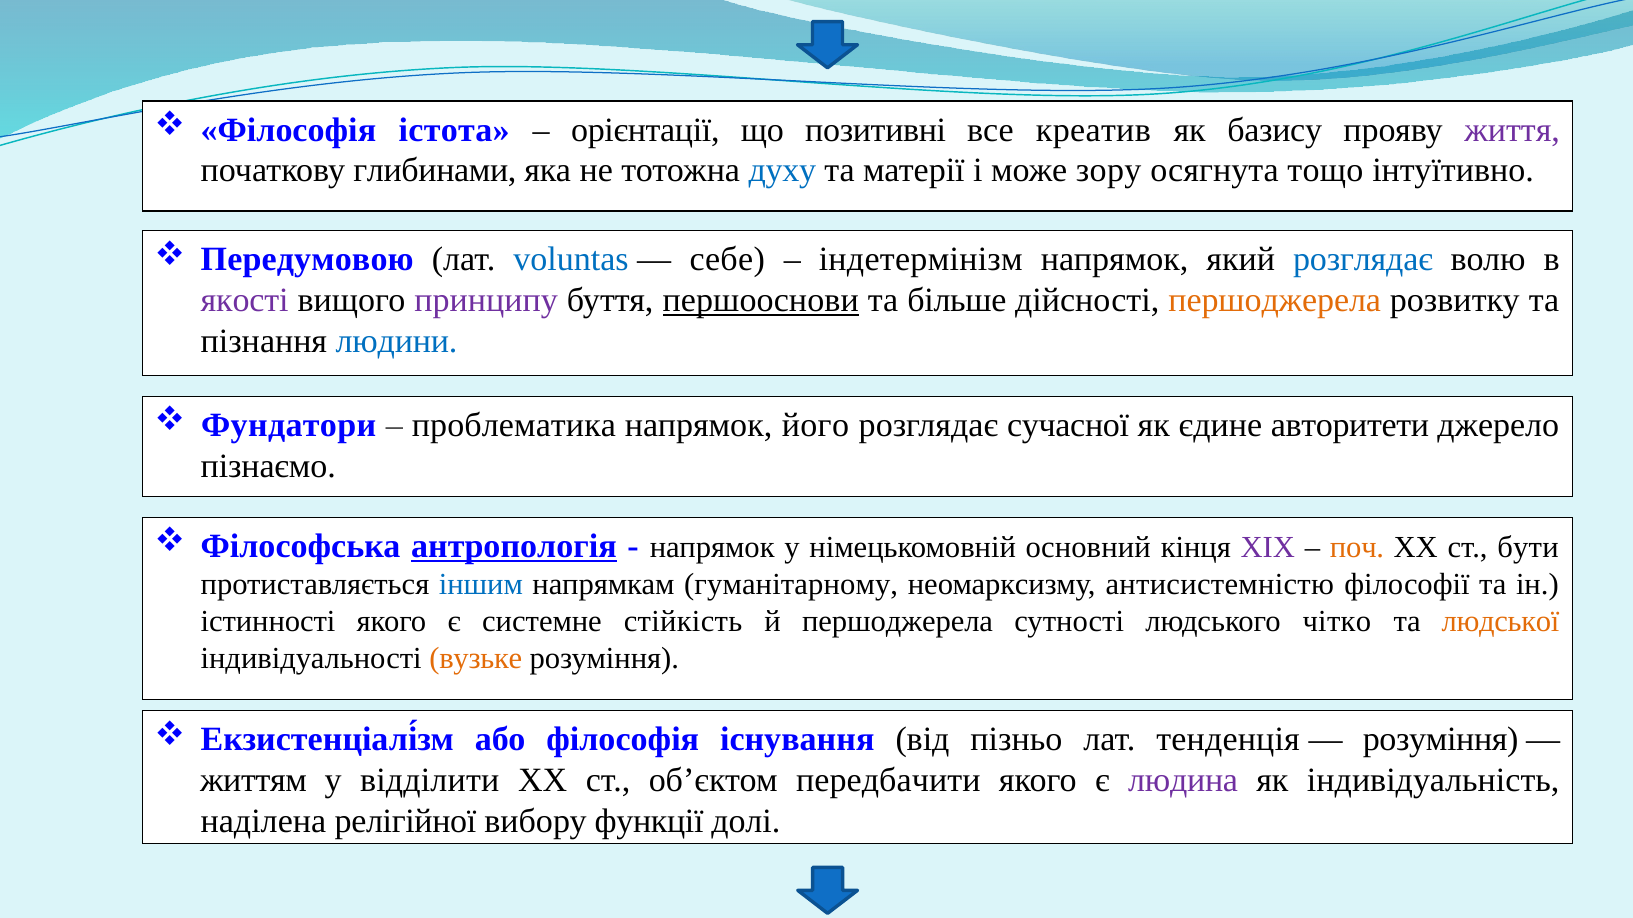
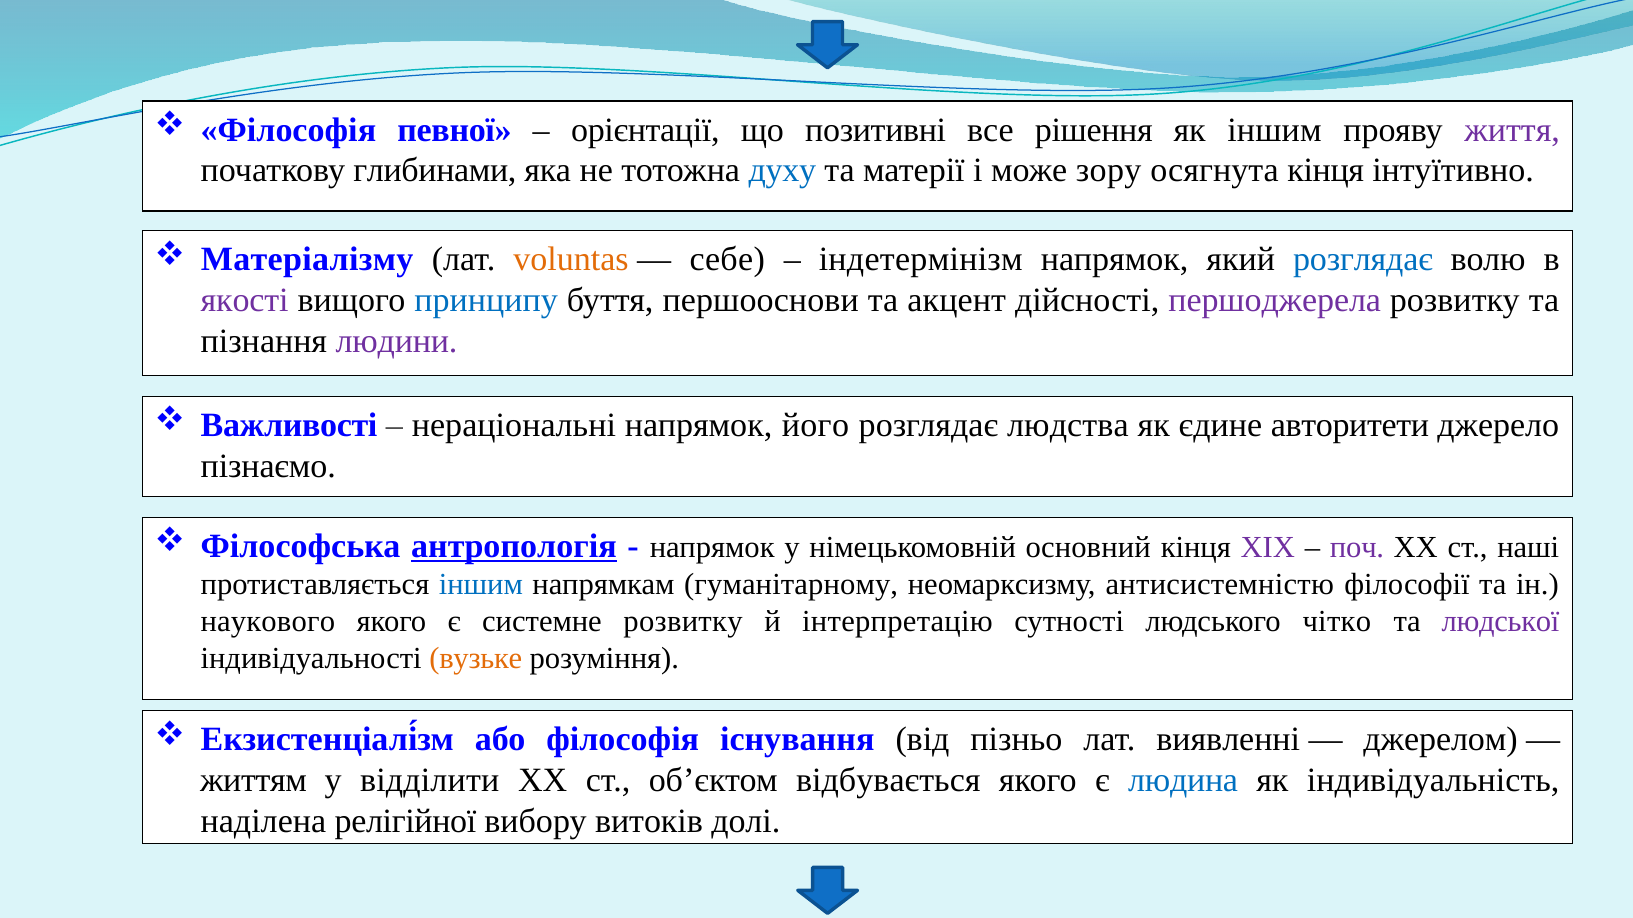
істота: істота -> певної (455, 130)
креатив: креатив -> рішення (1094, 130)
як базису: базису -> іншим (1274, 130)
осягнута тощо: тощо -> кінця (1326, 171)
Передумовою: Передумовою -> Матеріалізму (307, 260)
voluntas colour: blue -> orange (571, 260)
принципу colour: purple -> blue (486, 301)
першооснови underline: present -> none (761, 301)
більше: більше -> акцент (957, 301)
першоджерела colour: orange -> purple (1275, 301)
людини colour: blue -> purple (397, 341)
Фундатори: Фундатори -> Важливості (289, 425)
проблематика: проблематика -> нераціональні (514, 425)
сучасної: сучасної -> людства (1068, 425)
поч colour: orange -> purple (1357, 547)
бути: бути -> наші (1528, 547)
істинності: істинності -> наукового (268, 622)
системне стійкість: стійкість -> розвитку (683, 622)
й першоджерела: першоджерела -> інтерпретацію (897, 622)
людської colour: orange -> purple (1501, 622)
тенденція: тенденція -> виявленні (1228, 740)
розуміння: розуміння -> джерелом (1441, 740)
передбачити: передбачити -> відбувається (888, 781)
людина colour: purple -> blue (1183, 781)
функції: функції -> витоків (649, 822)
